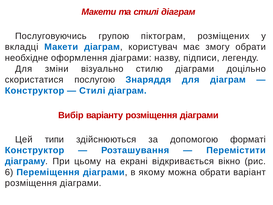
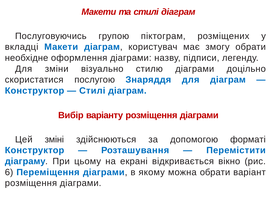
типи: типи -> зміні (54, 139)
